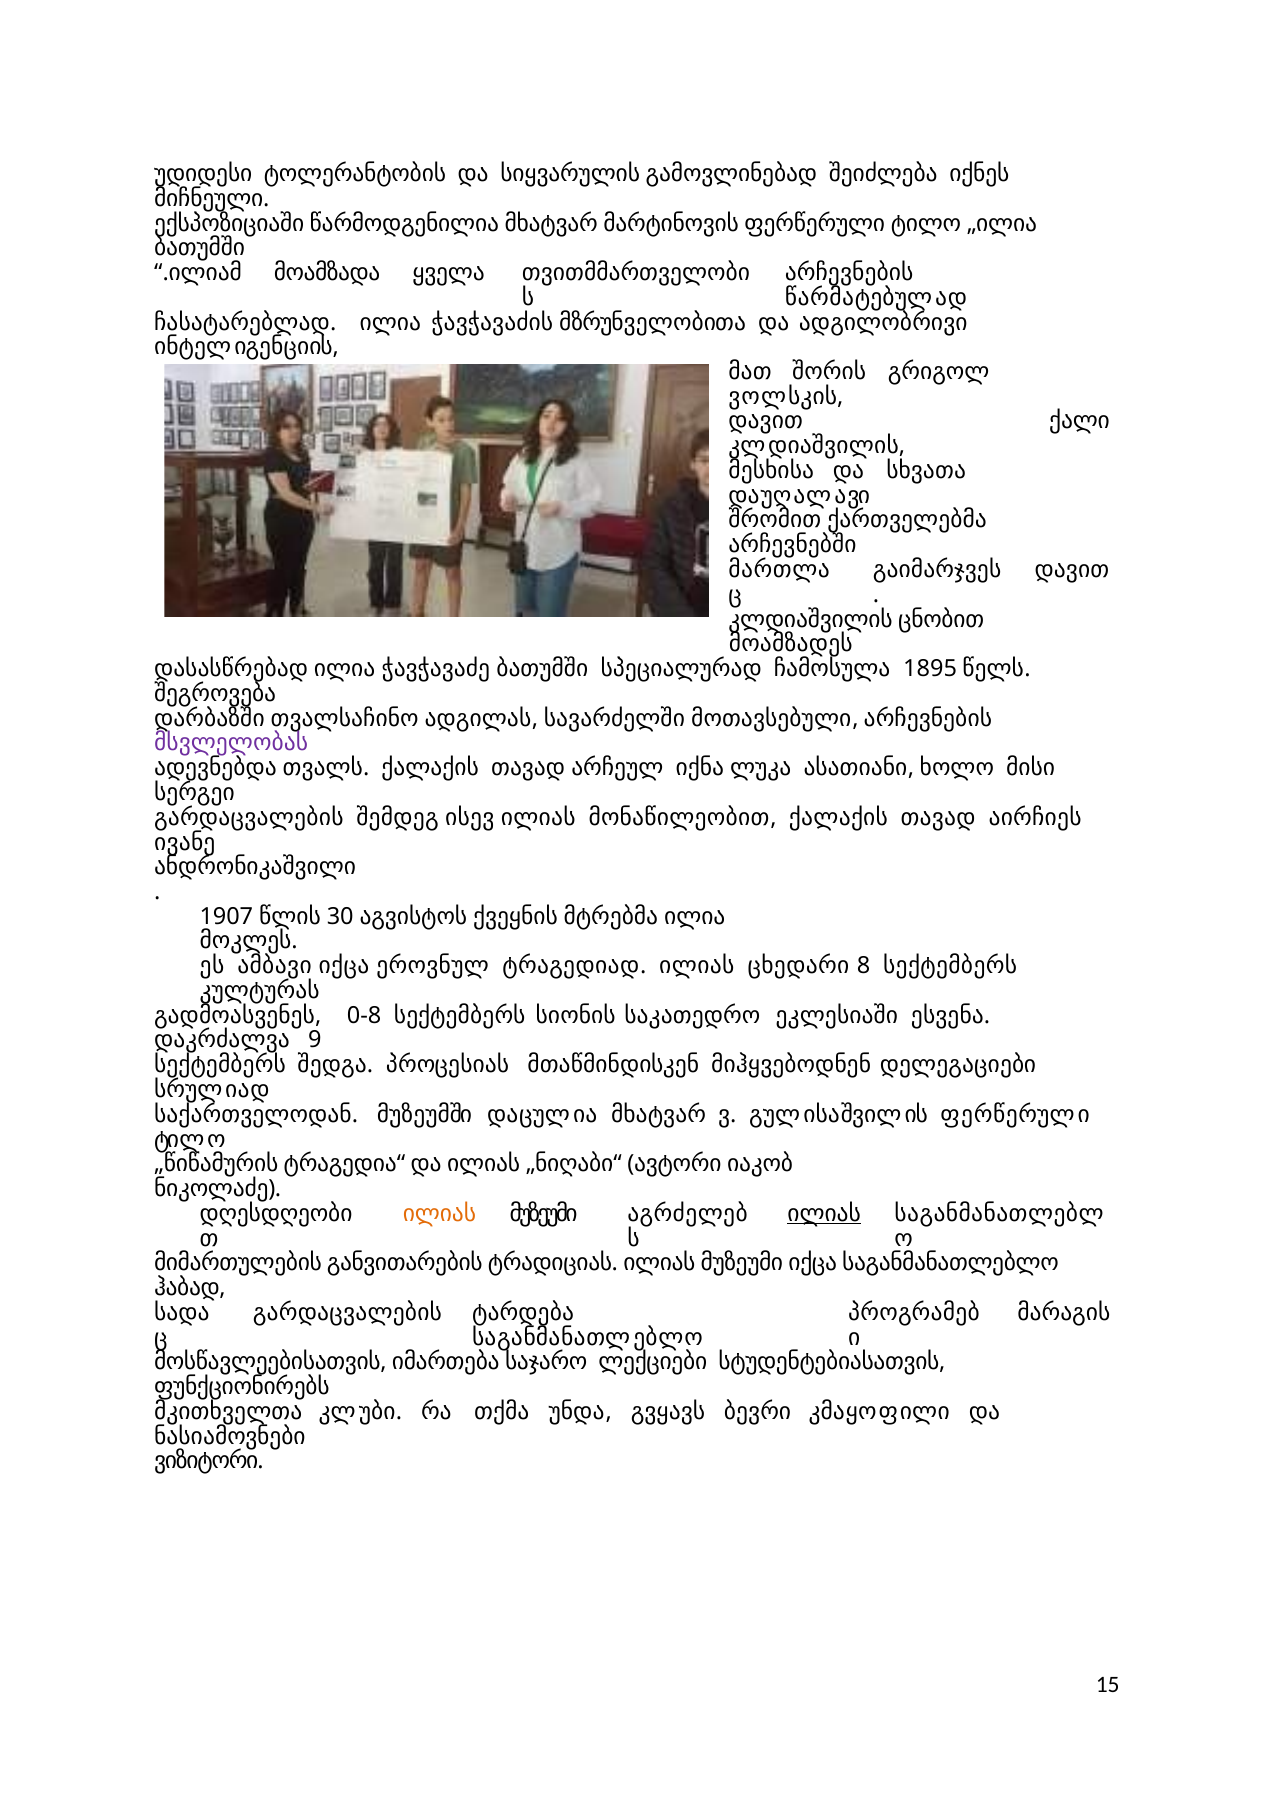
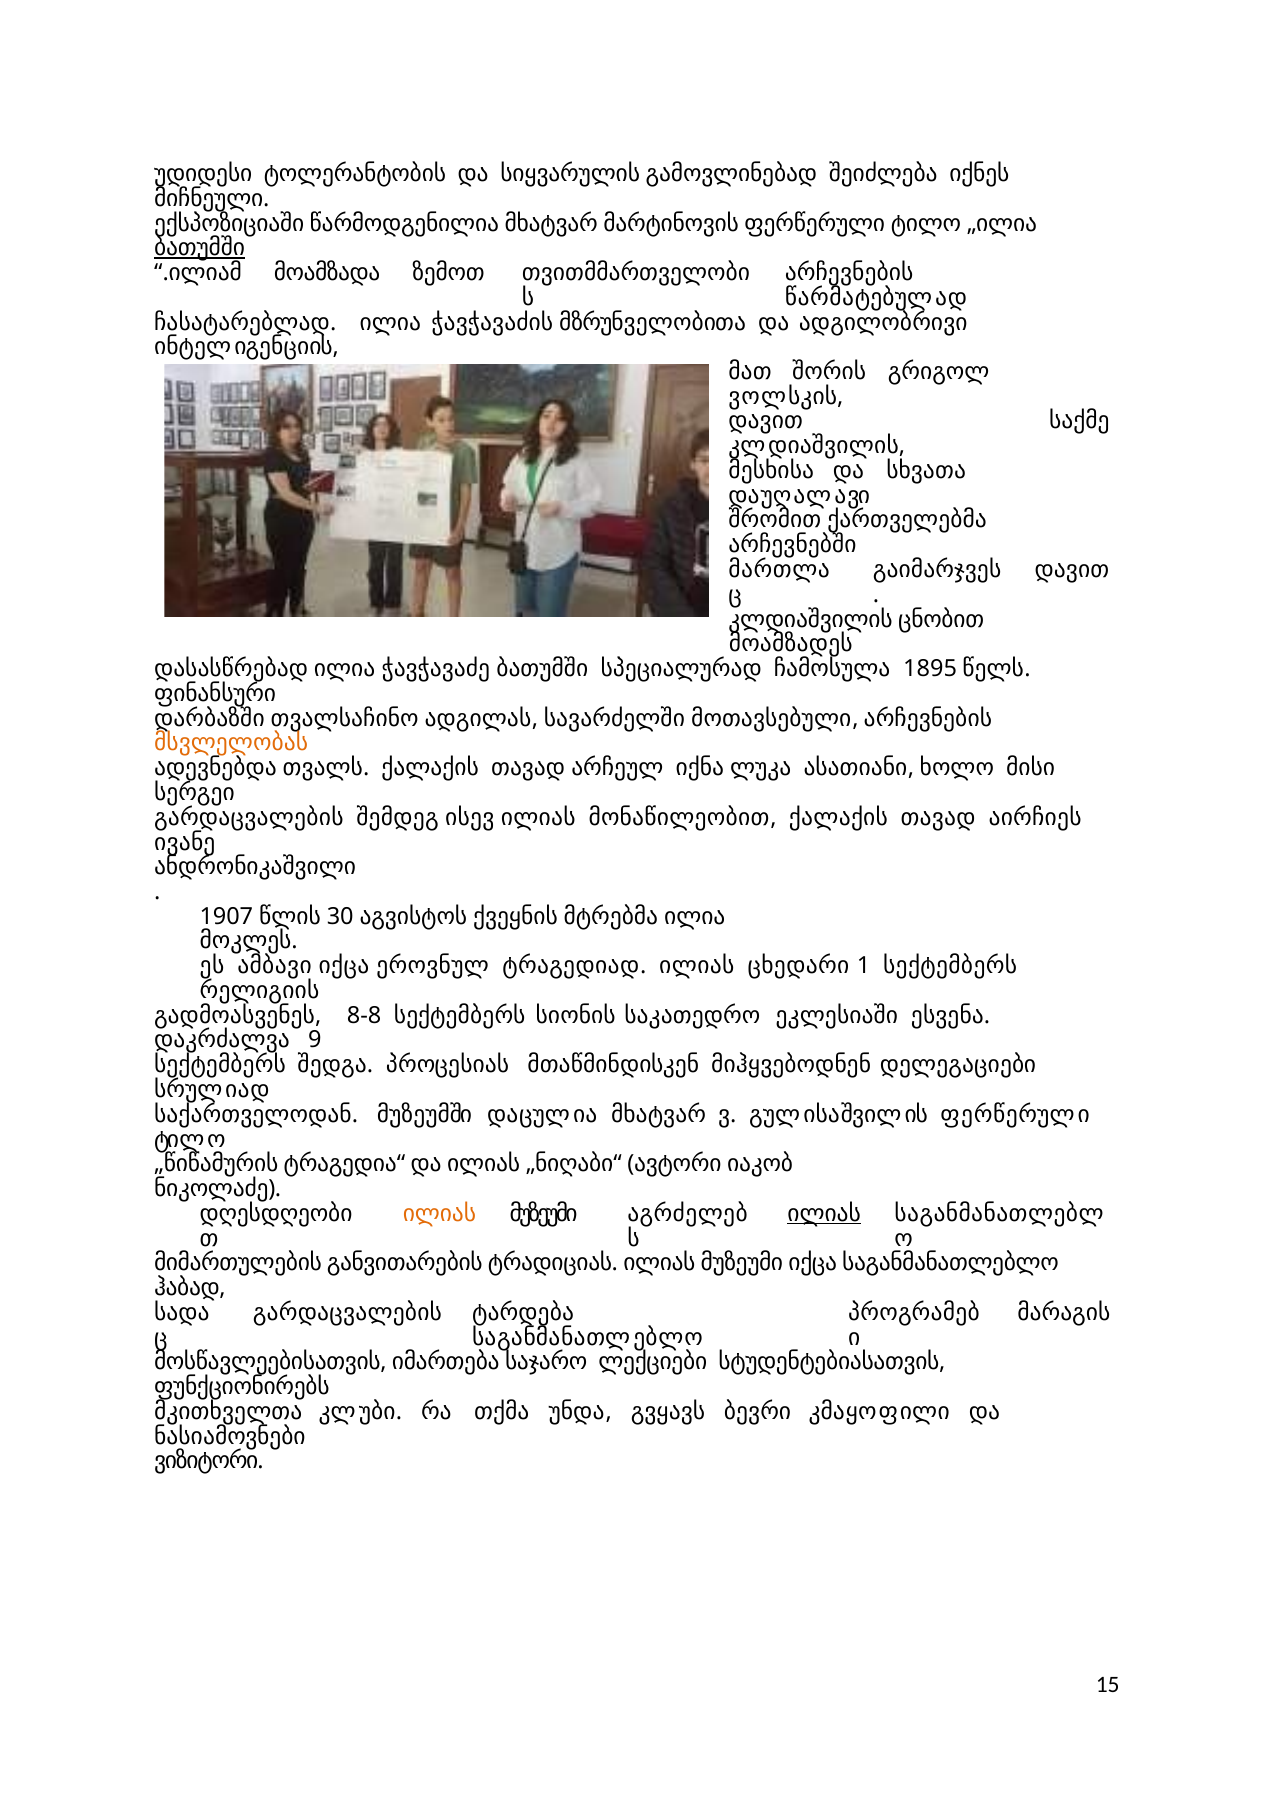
ბათუმში underline: none -> present (200, 248)
ყველა: ყველა -> ზემოთ (449, 273)
ქალი: ქალი -> საქმე (1079, 421)
შეგროვება: შეგროვება -> ფინანსური (215, 694)
მსვლელობას colour: purple -> orange (231, 743)
8: 8 -> 1 (864, 966)
კულტურას: კულტურას -> რელიგიის (259, 991)
0-8: 0-8 -> 8-8 (364, 1016)
